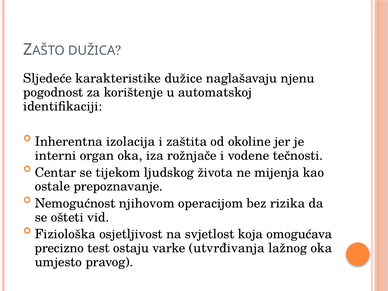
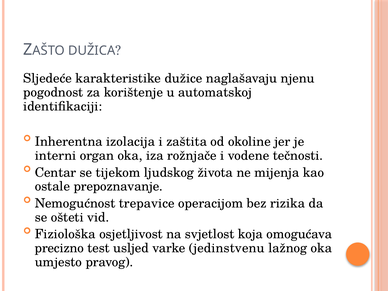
njihovom: njihovom -> trepavice (147, 203)
ostaju: ostaju -> usljed (131, 248)
utvrđivanja: utvrđivanja -> jedinstvenu (227, 248)
